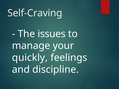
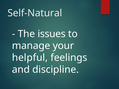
Self-Craving: Self-Craving -> Self-Natural (35, 13)
quickly: quickly -> helpful (30, 58)
